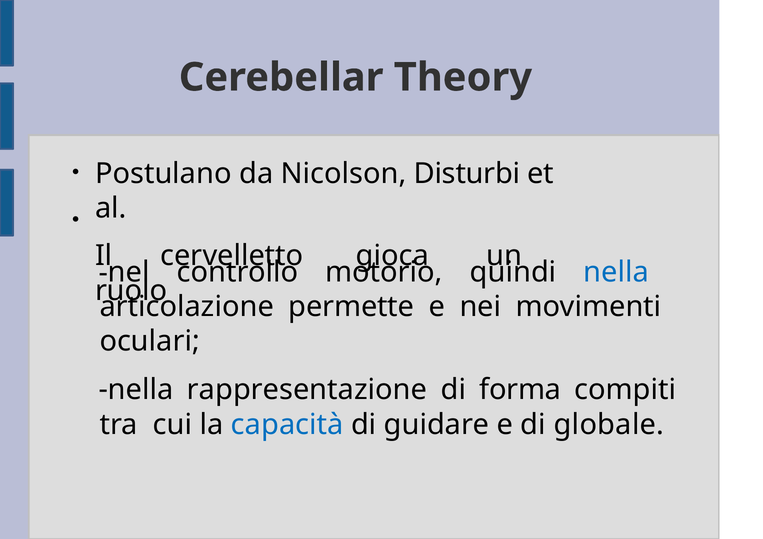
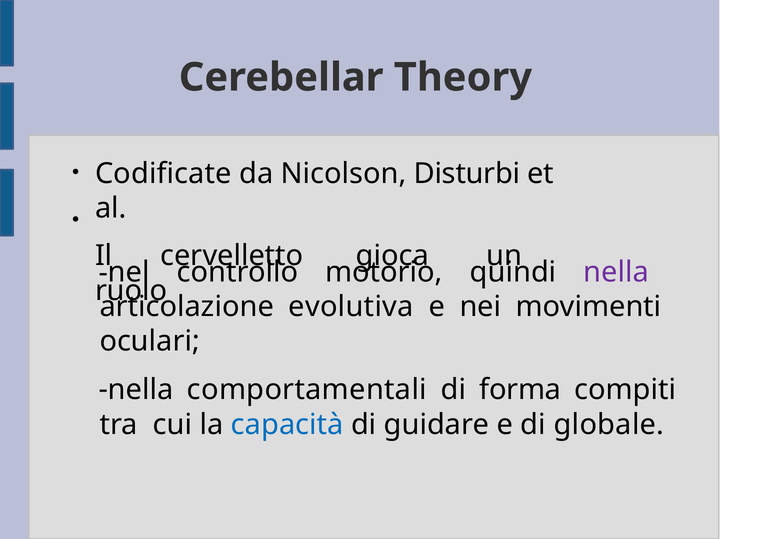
Postulano: Postulano -> Codificate (163, 174)
nella colour: blue -> purple (616, 272)
permette: permette -> evolutiva (351, 307)
rappresentazione: rappresentazione -> comportamentali (307, 390)
